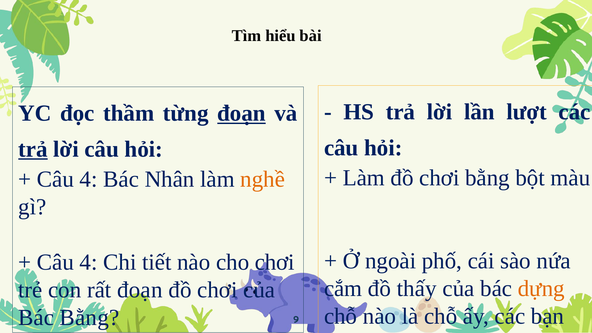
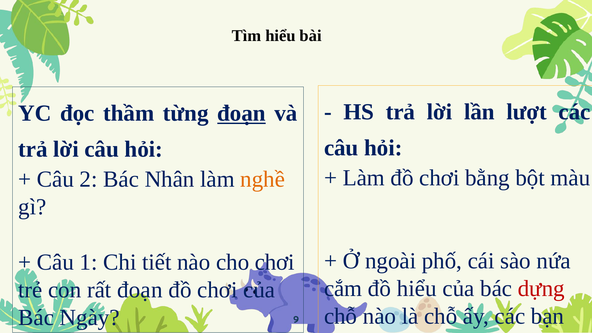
trả underline: present -> none (33, 149)
4: 4 -> 2 (89, 179)
4: 4 -> 1 (89, 262)
đồ thấy: thấy -> hiểu (417, 289)
dựng colour: orange -> red (541, 289)
Bác Bằng: Bằng -> Ngày (90, 318)
